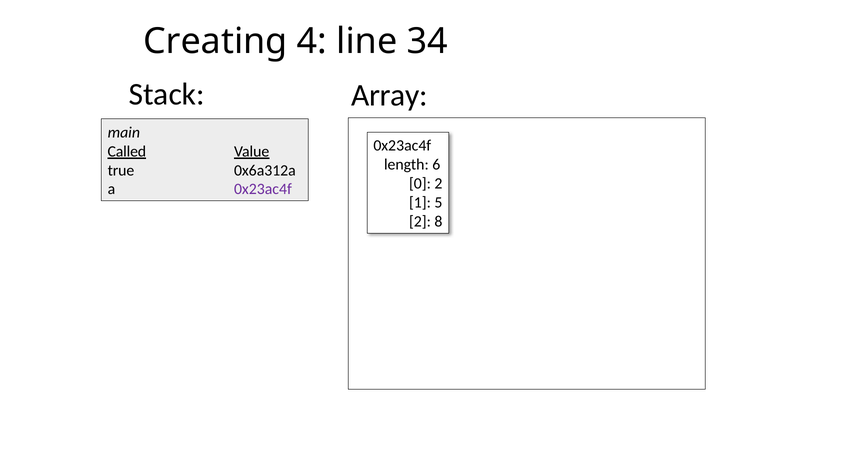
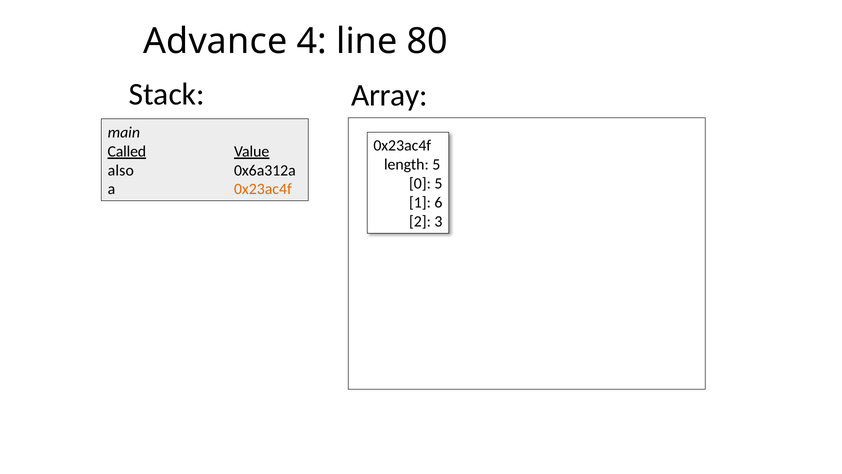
Creating: Creating -> Advance (215, 41)
34: 34 -> 80 (427, 41)
length 6: 6 -> 5 (436, 165)
true: true -> also (121, 170)
0 2: 2 -> 5 (438, 184)
0x23ac4f colour: purple -> orange (263, 189)
5: 5 -> 6 (438, 202)
8: 8 -> 3 (438, 221)
